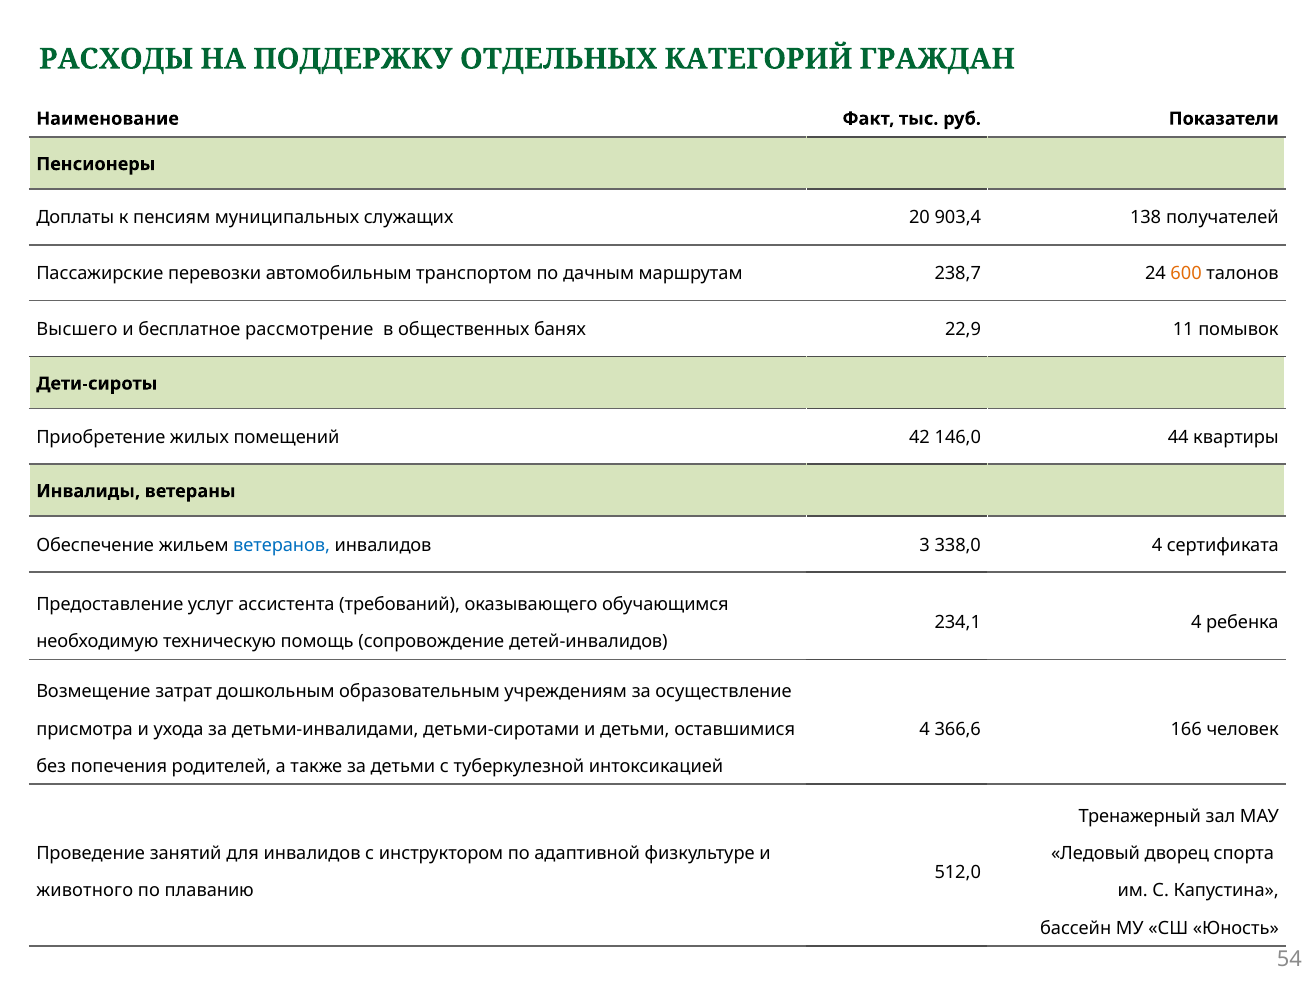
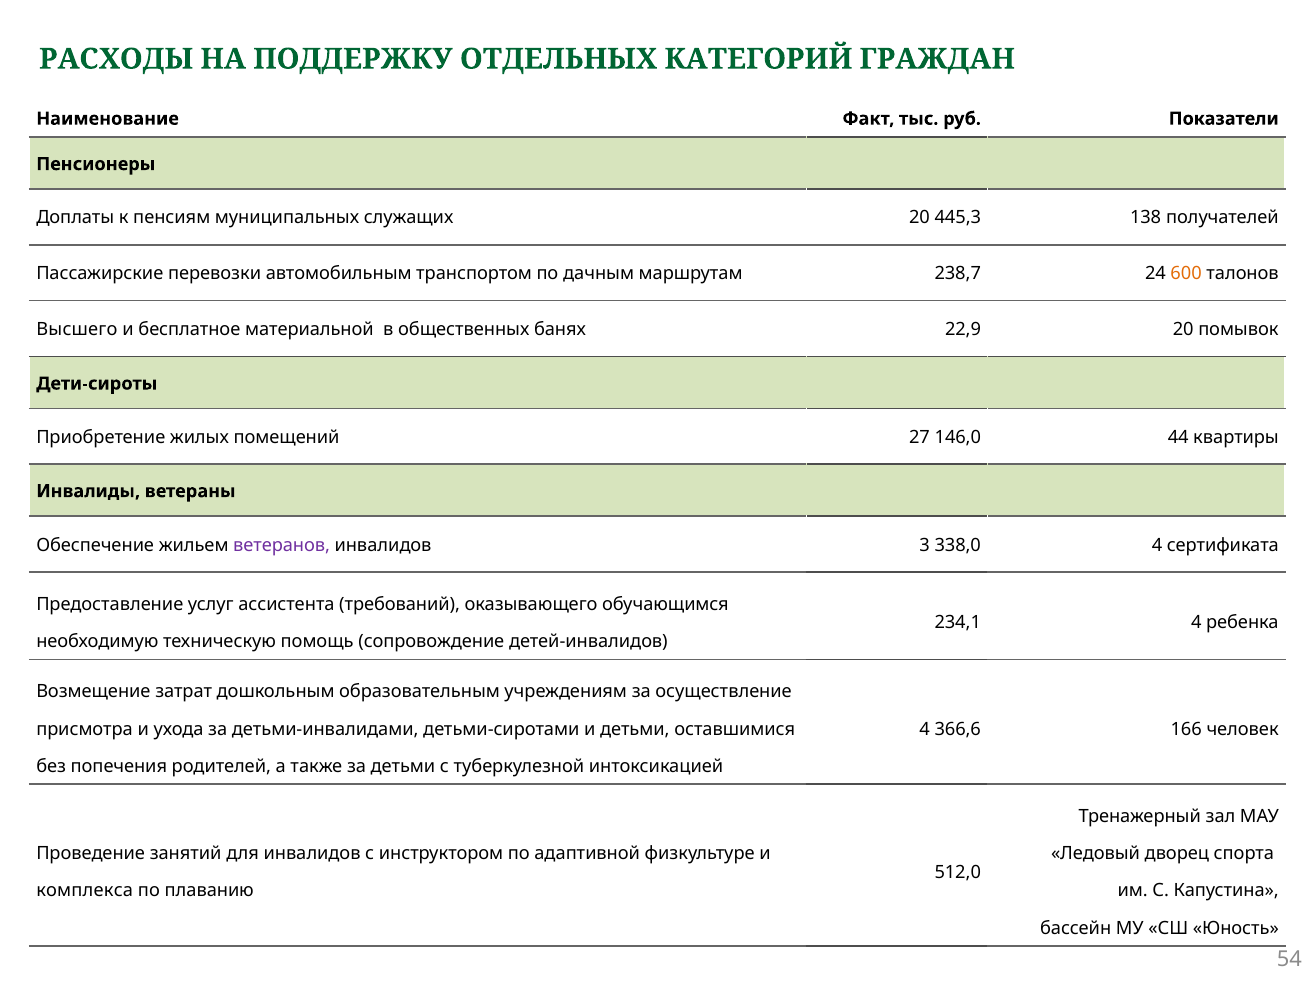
903,4: 903,4 -> 445,3 (958, 218)
рассмотрение: рассмотрение -> материальной (309, 330)
22,9 11: 11 -> 20 (1183, 330)
42: 42 -> 27 (920, 437)
ветеранов colour: blue -> purple (282, 545)
животного: животного -> комплекса (85, 891)
